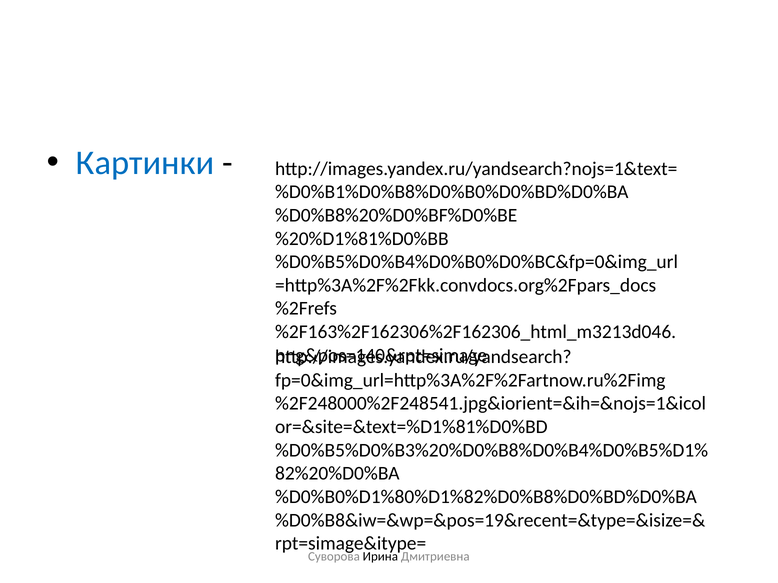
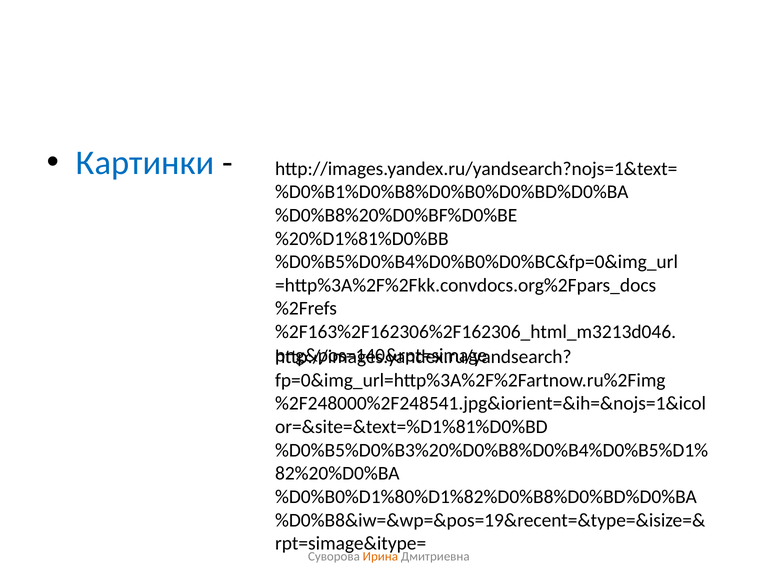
Ирина colour: black -> orange (380, 557)
